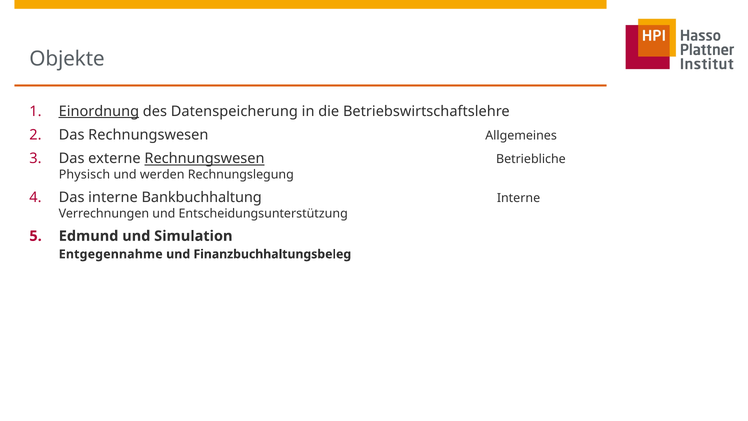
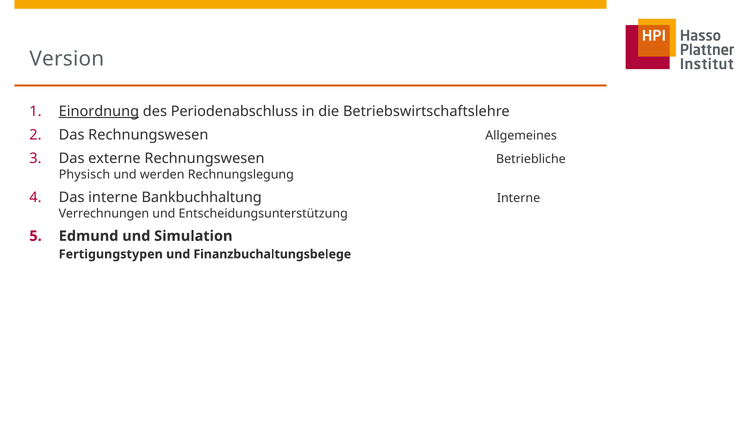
Objekte: Objekte -> Version (67, 59)
Datenspeicherung: Datenspeicherung -> Periodenabschluss (234, 111)
Rechnungswesen underline: present -> none (205, 159)
Entgegennahme: Entgegennahme -> Fertigungstypen (111, 254)
Finanzbuchhaltungsbeleg: Finanzbuchhaltungsbeleg -> Finanzbuchaltungsbelege (272, 254)
